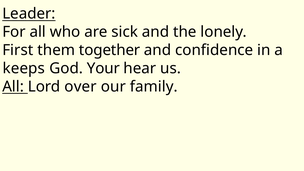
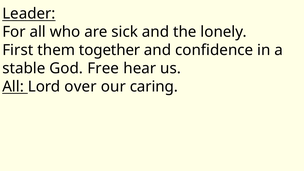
keeps: keeps -> stable (24, 68)
Your: Your -> Free (103, 68)
family: family -> caring (154, 87)
